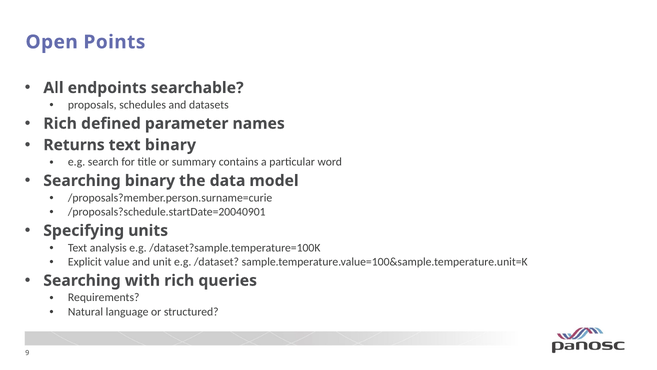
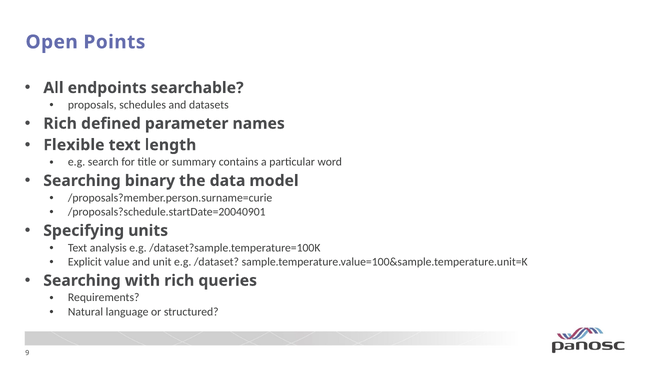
Returns: Returns -> Flexible (74, 145)
text binary: binary -> length (170, 145)
